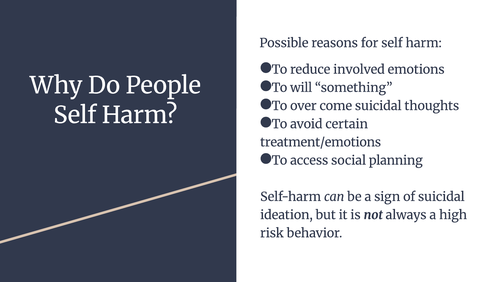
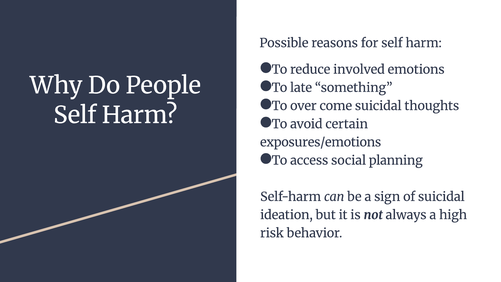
will: will -> late (301, 88)
treatment/emotions: treatment/emotions -> exposures/emotions (321, 142)
